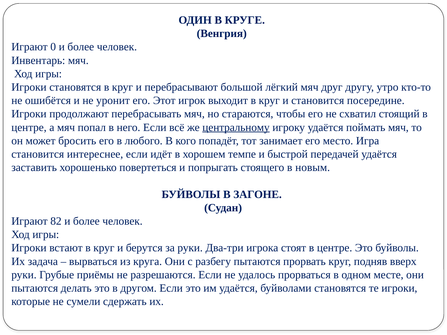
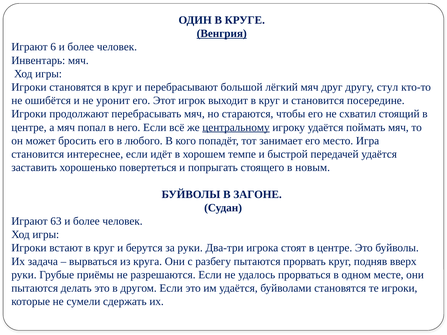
Венгрия underline: none -> present (222, 34)
0: 0 -> 6 (53, 47)
утро: утро -> стул (388, 87)
82: 82 -> 63 (56, 221)
